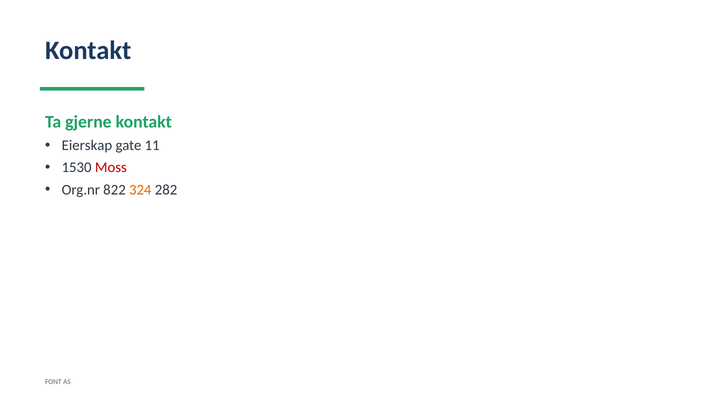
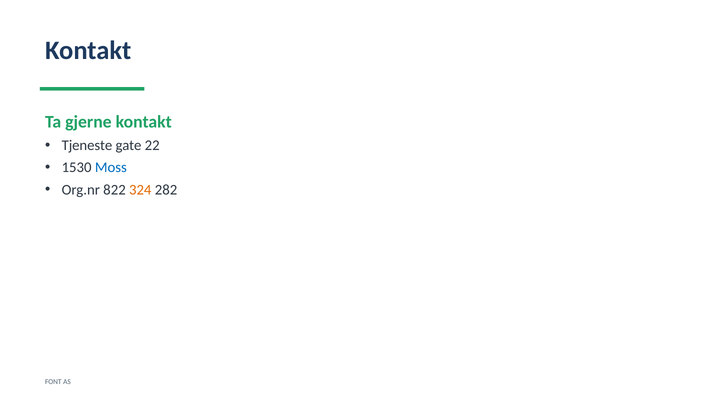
Eierskap: Eierskap -> Tjeneste (87, 146)
11: 11 -> 22 (152, 146)
Moss colour: red -> blue (111, 168)
